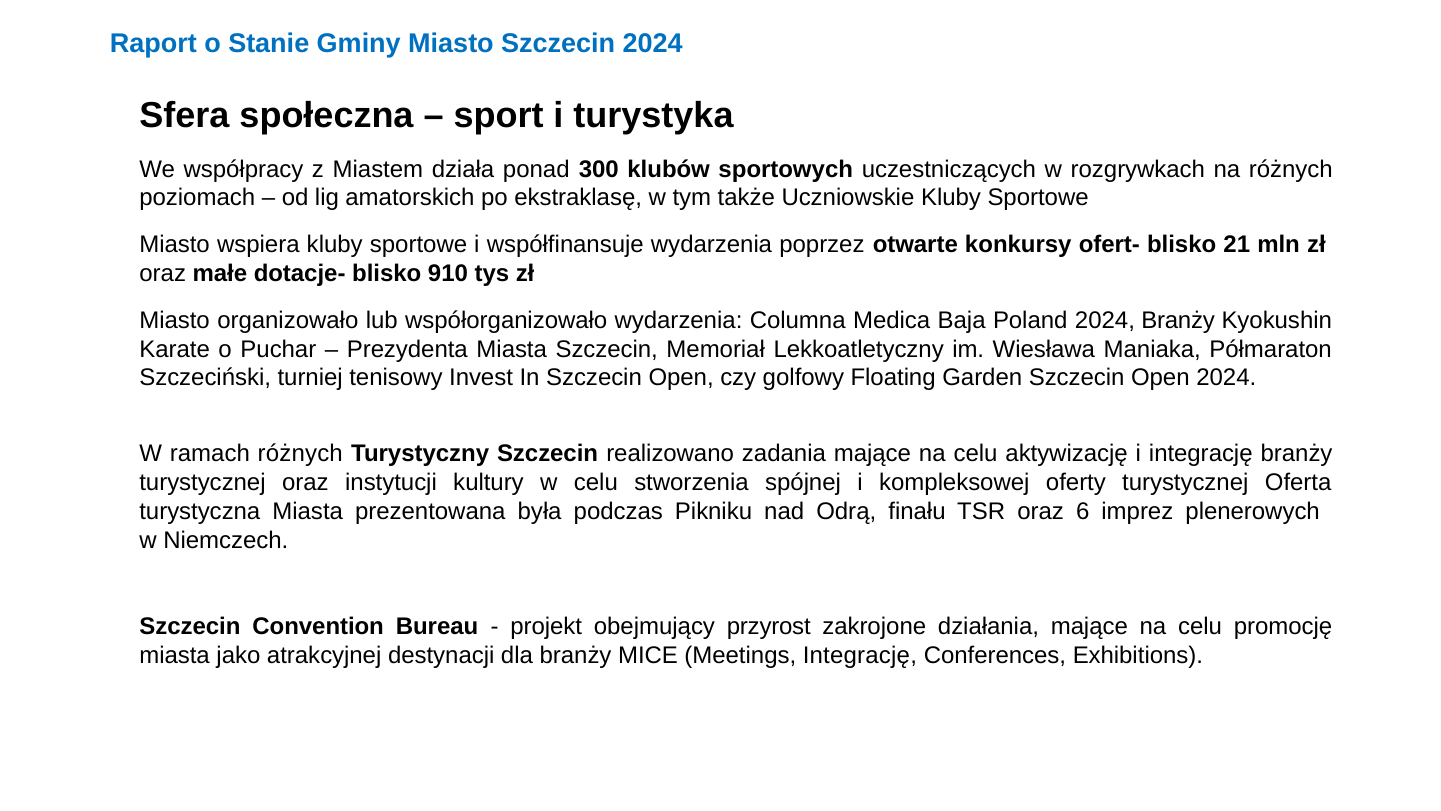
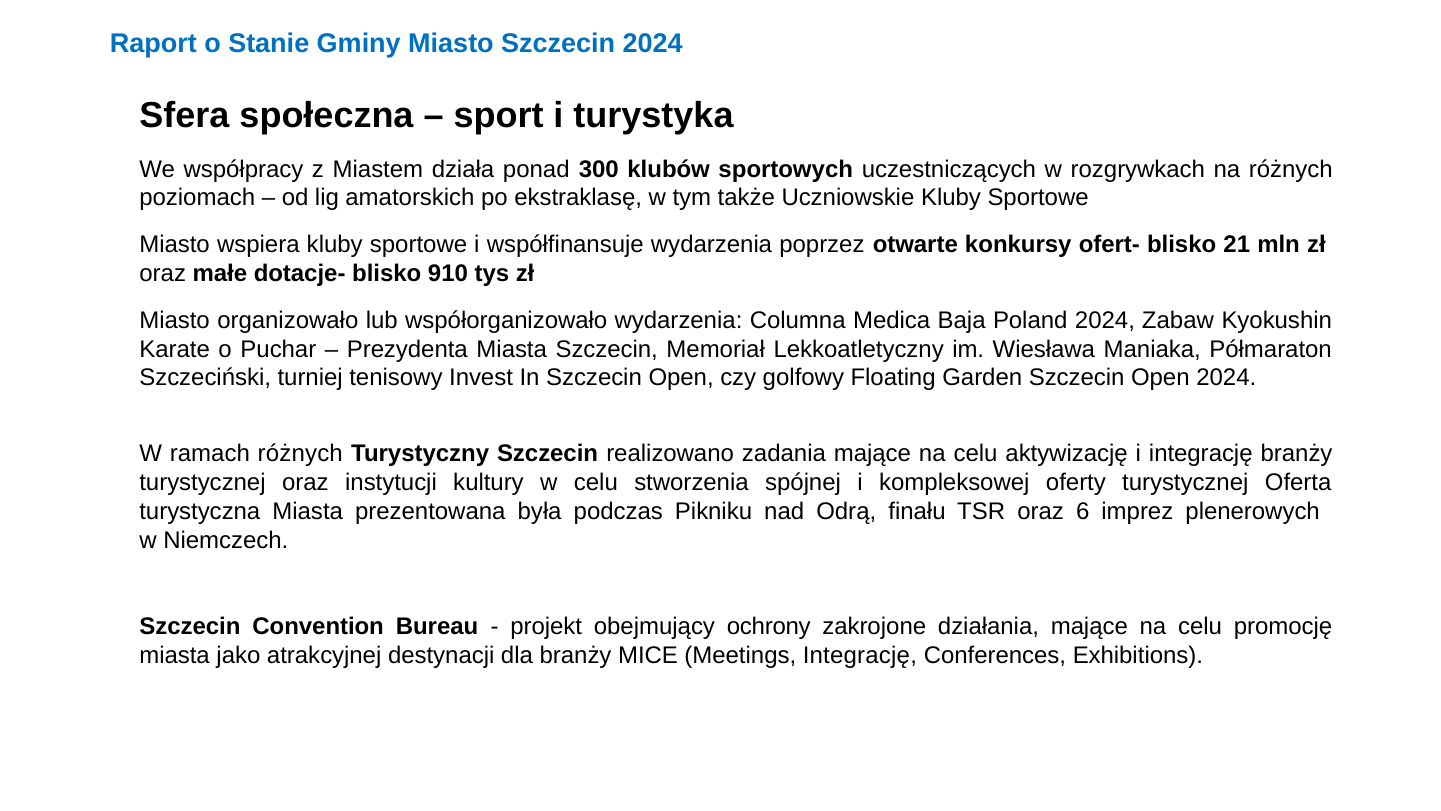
2024 Branży: Branży -> Zabaw (1178, 320)
przyrost: przyrost -> ochrony (769, 626)
